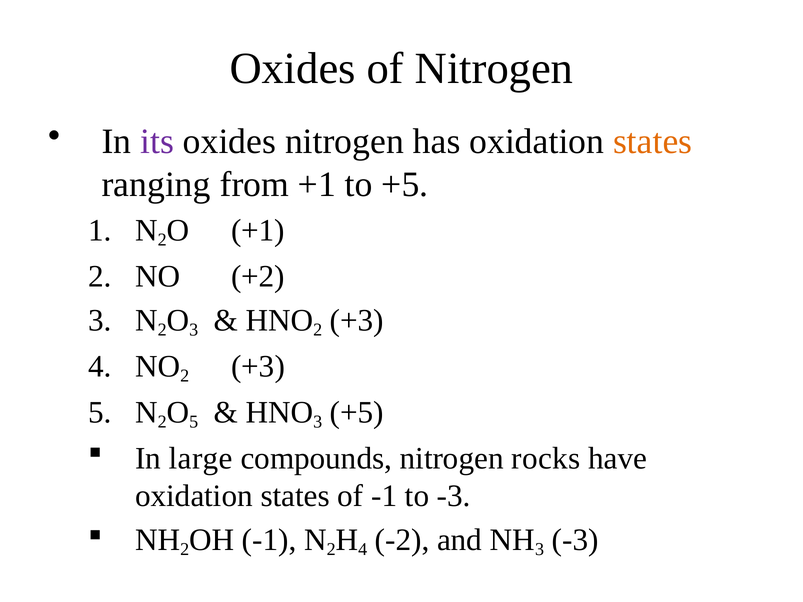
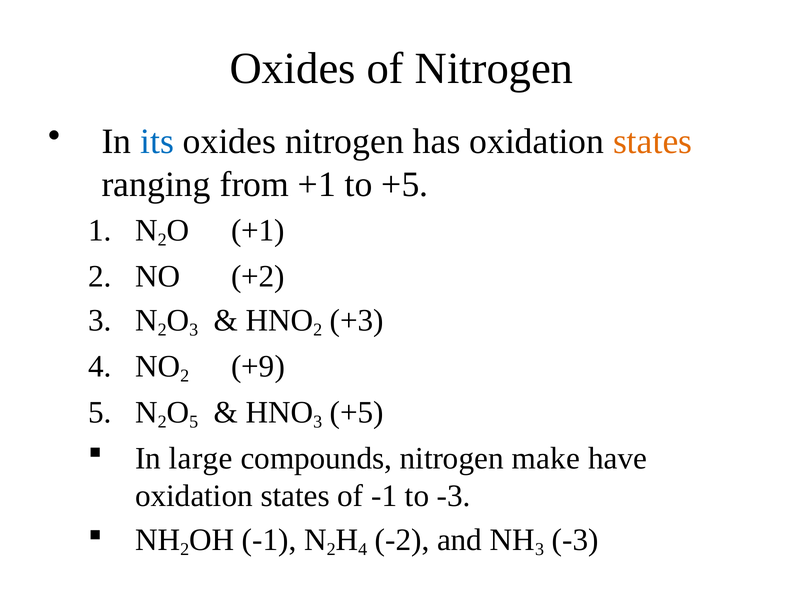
its colour: purple -> blue (157, 142)
+3: +3 -> +9 (258, 367)
rocks: rocks -> make (546, 459)
